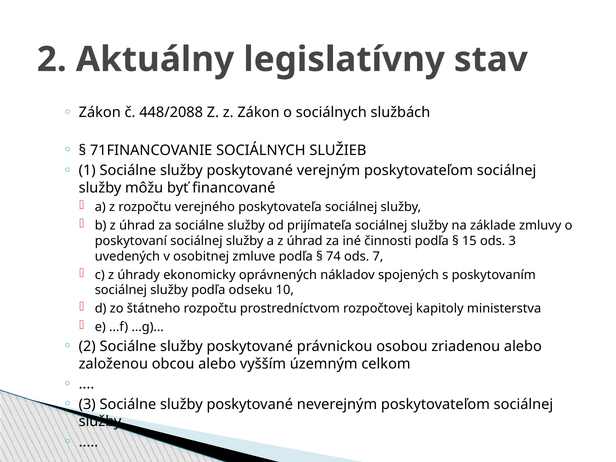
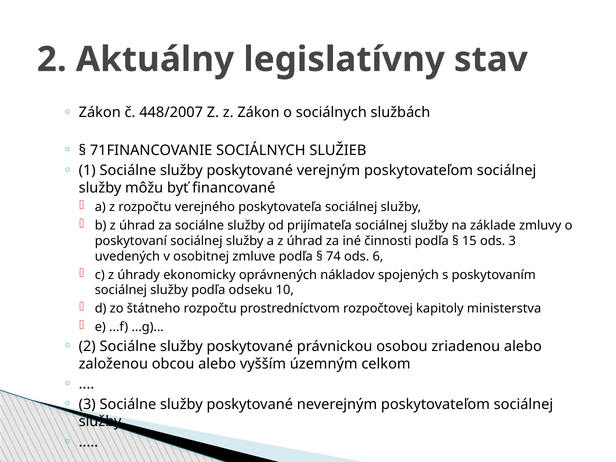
448/2088: 448/2088 -> 448/2007 (171, 113)
7: 7 -> 6 (378, 256)
